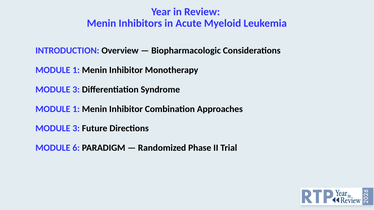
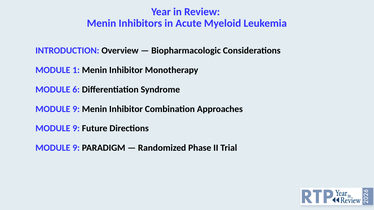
3: 3 -> 6 (76, 90)
1: 1 -> 9 (76, 109)
3: 3 -> 9 (76, 129)
6: 6 -> 9 (76, 148)
